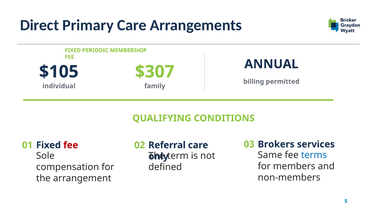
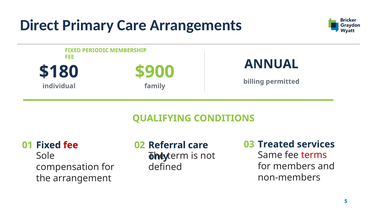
$105: $105 -> $180 (59, 72)
$307: $307 -> $900 (155, 72)
Brokers: Brokers -> Treated (276, 145)
terms colour: blue -> red (314, 155)
